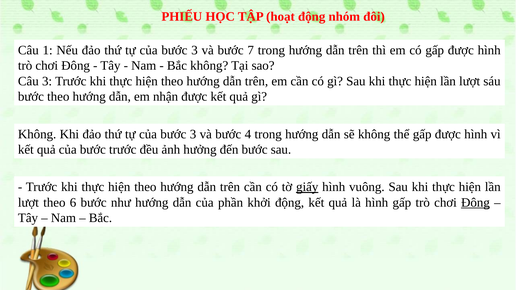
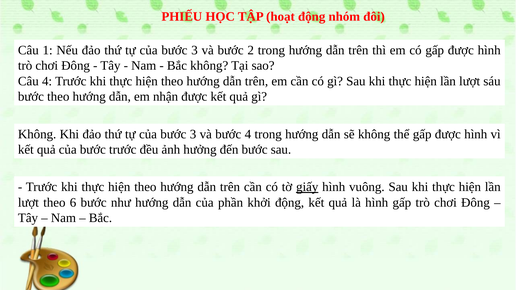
7: 7 -> 2 (251, 50)
Câu 3: 3 -> 4 (47, 81)
Đông underline: present -> none (475, 203)
